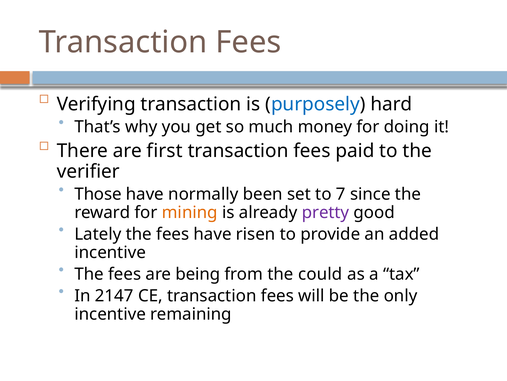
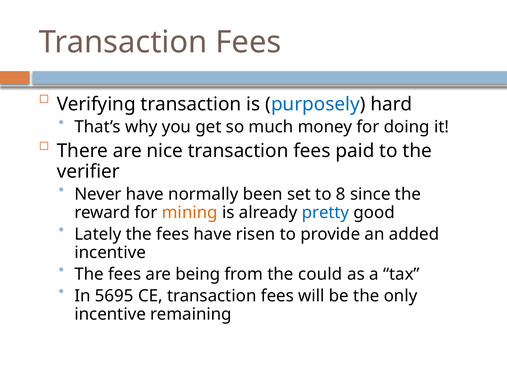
first: first -> nice (165, 151)
Those: Those -> Never (98, 194)
7: 7 -> 8 (341, 194)
pretty colour: purple -> blue (325, 212)
2147: 2147 -> 5695 (114, 295)
